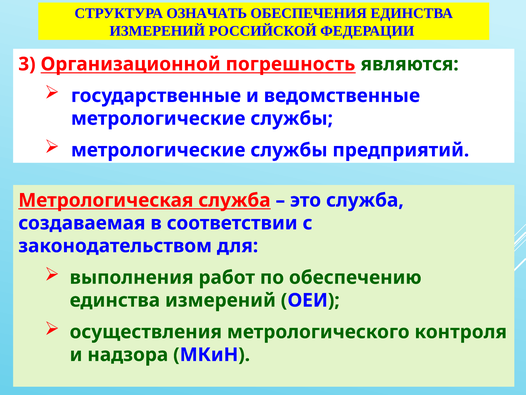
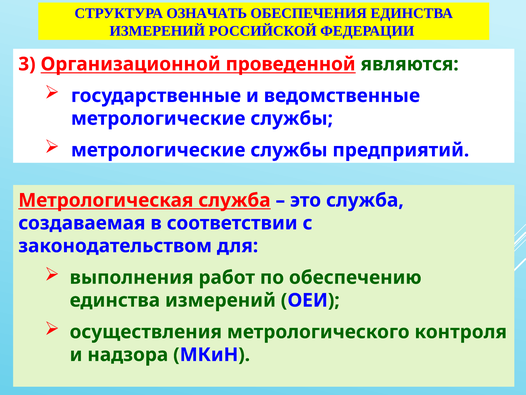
погрешность: погрешность -> проведенной (291, 64)
